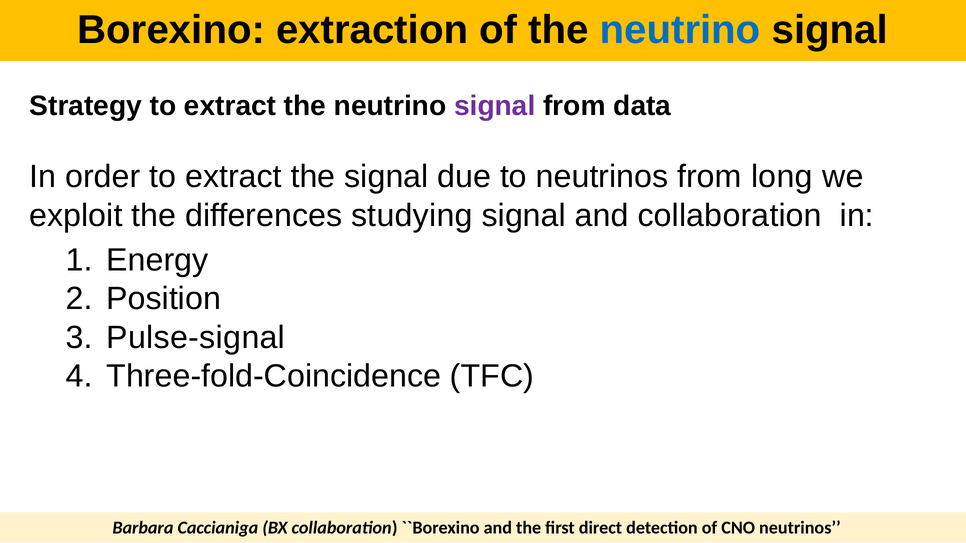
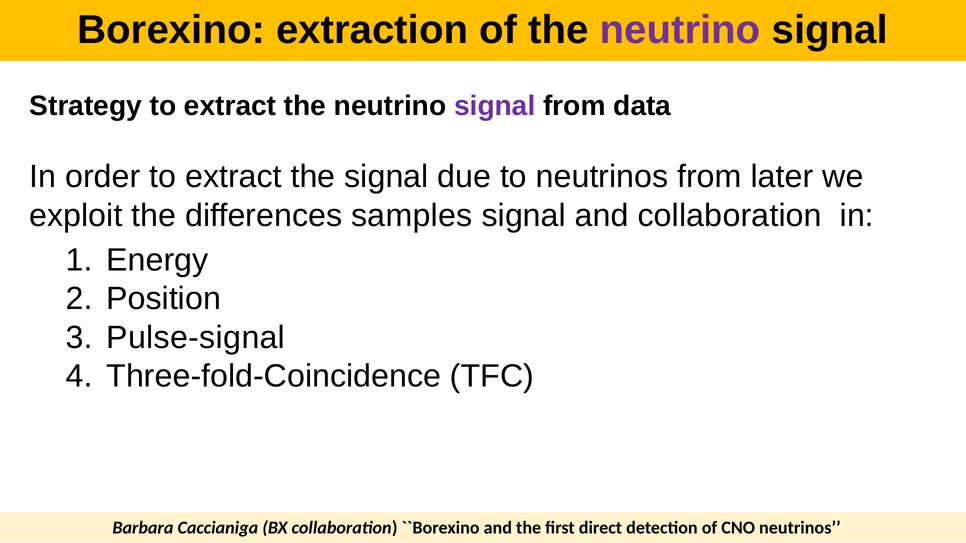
neutrino colour: blue -> purple (680, 30)
long: long -> later (782, 177)
studying: studying -> samples (412, 216)
